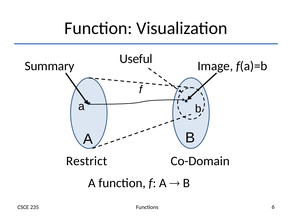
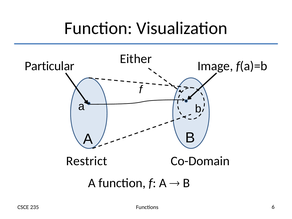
Useful: Useful -> Either (136, 59)
Summary: Summary -> Particular (50, 66)
